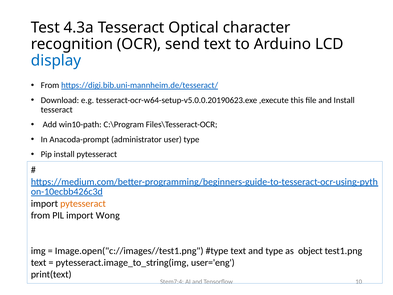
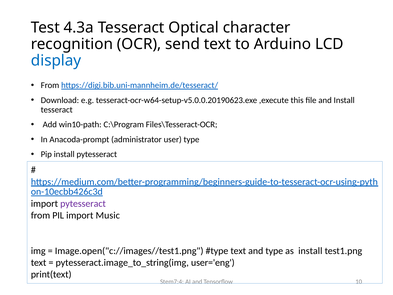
pytesseract colour: orange -> purple (83, 203)
Wong: Wong -> Music (108, 215)
as object: object -> install (310, 251)
